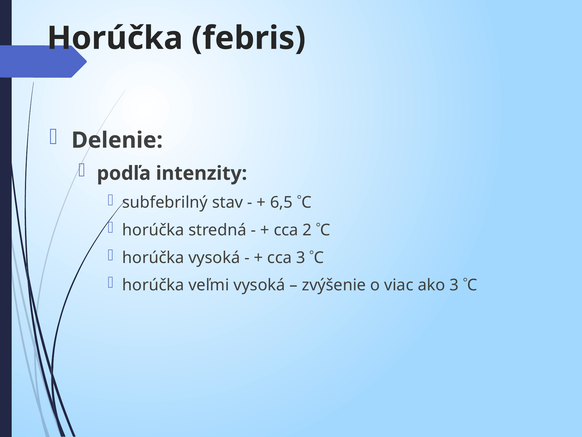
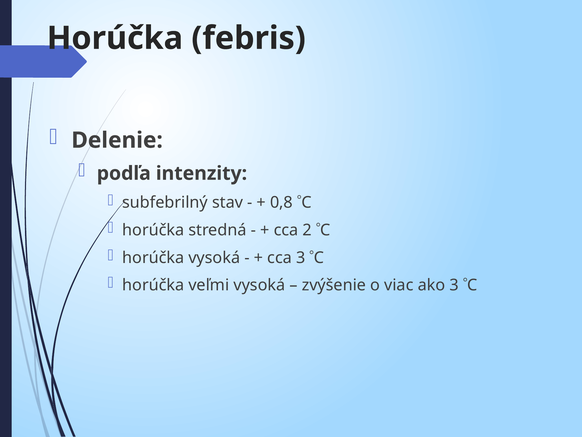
6,5: 6,5 -> 0,8 (281, 202)
